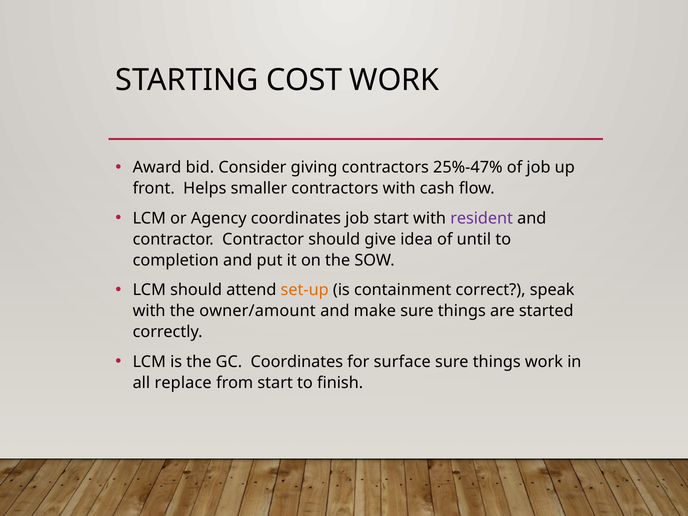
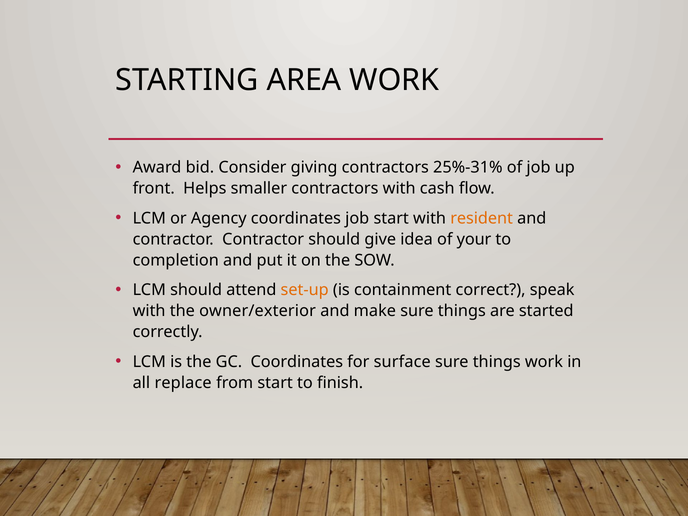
COST: COST -> AREA (304, 80)
25%-47%: 25%-47% -> 25%-31% (468, 168)
resident colour: purple -> orange (482, 218)
until: until -> your (474, 239)
owner/amount: owner/amount -> owner/exterior (258, 311)
